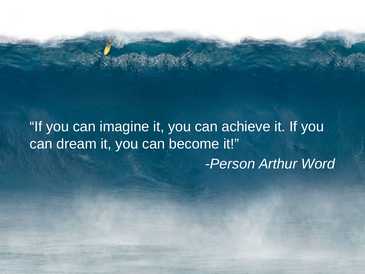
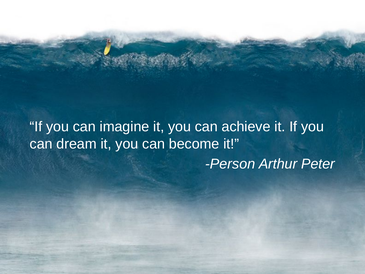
Word: Word -> Peter (318, 164)
